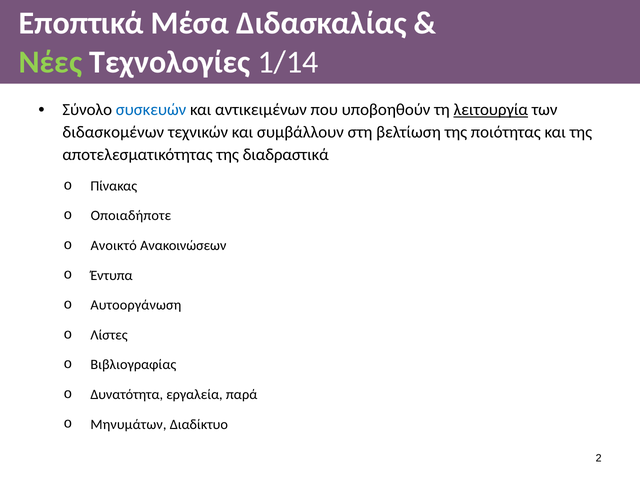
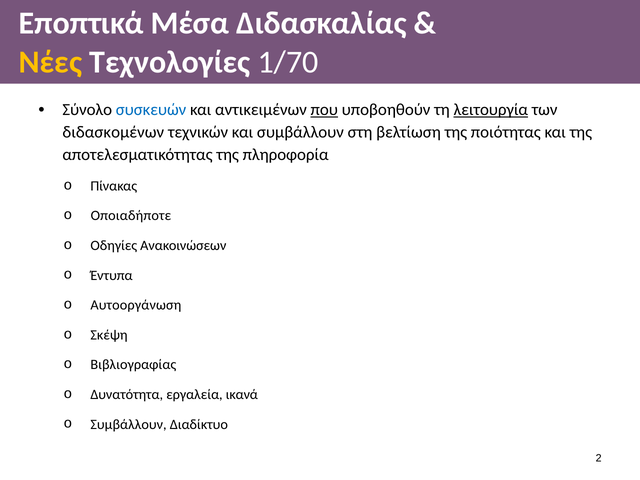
Νέες colour: light green -> yellow (50, 62)
1/14: 1/14 -> 1/70 (288, 62)
που underline: none -> present (324, 110)
διαδραστικά: διαδραστικά -> πληροφορία (286, 155)
Ανοικτό: Ανοικτό -> Οδηγίες (114, 246)
Λίστες: Λίστες -> Σκέψη (109, 335)
παρά: παρά -> ικανά (242, 395)
Μηνυμάτων: Μηνυμάτων -> Συμβάλλουν (129, 424)
